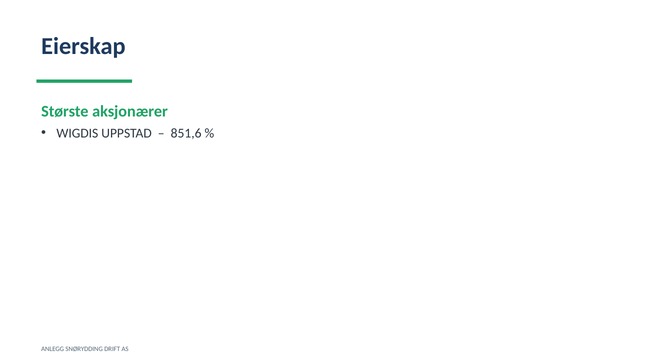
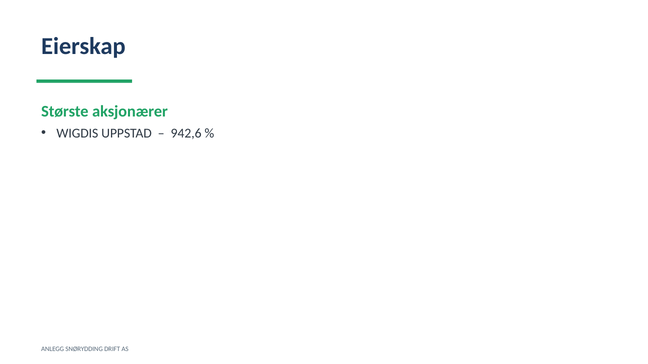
851,6: 851,6 -> 942,6 (186, 133)
